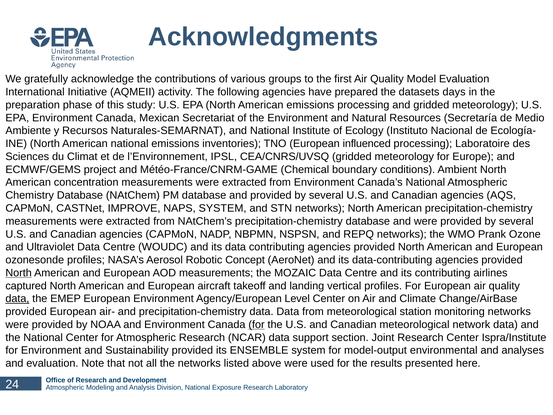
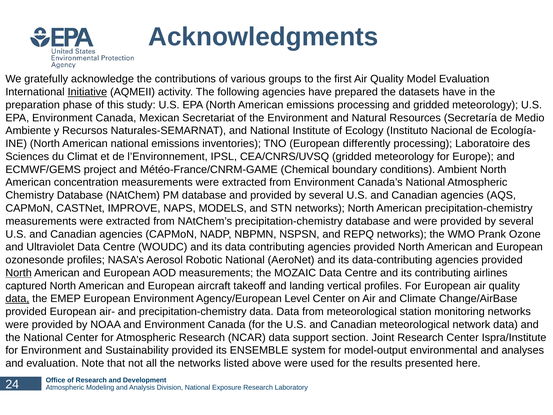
Initiative underline: none -> present (87, 92)
datasets days: days -> have (454, 92)
influenced: influenced -> differently (367, 144)
NAPS SYSTEM: SYSTEM -> MODELS (223, 208)
Robotic Concept: Concept -> National (245, 260)
for underline: present -> none (257, 324)
